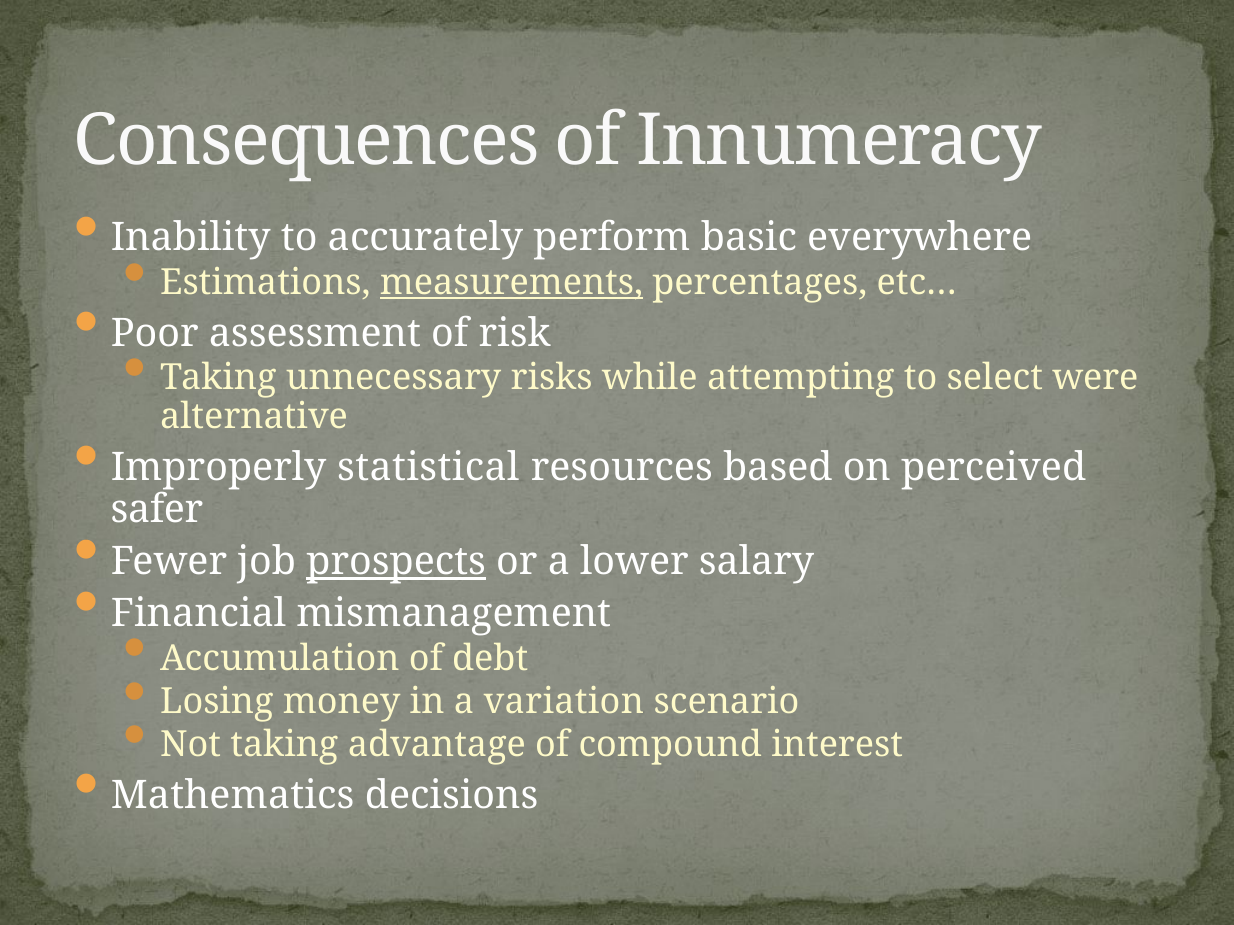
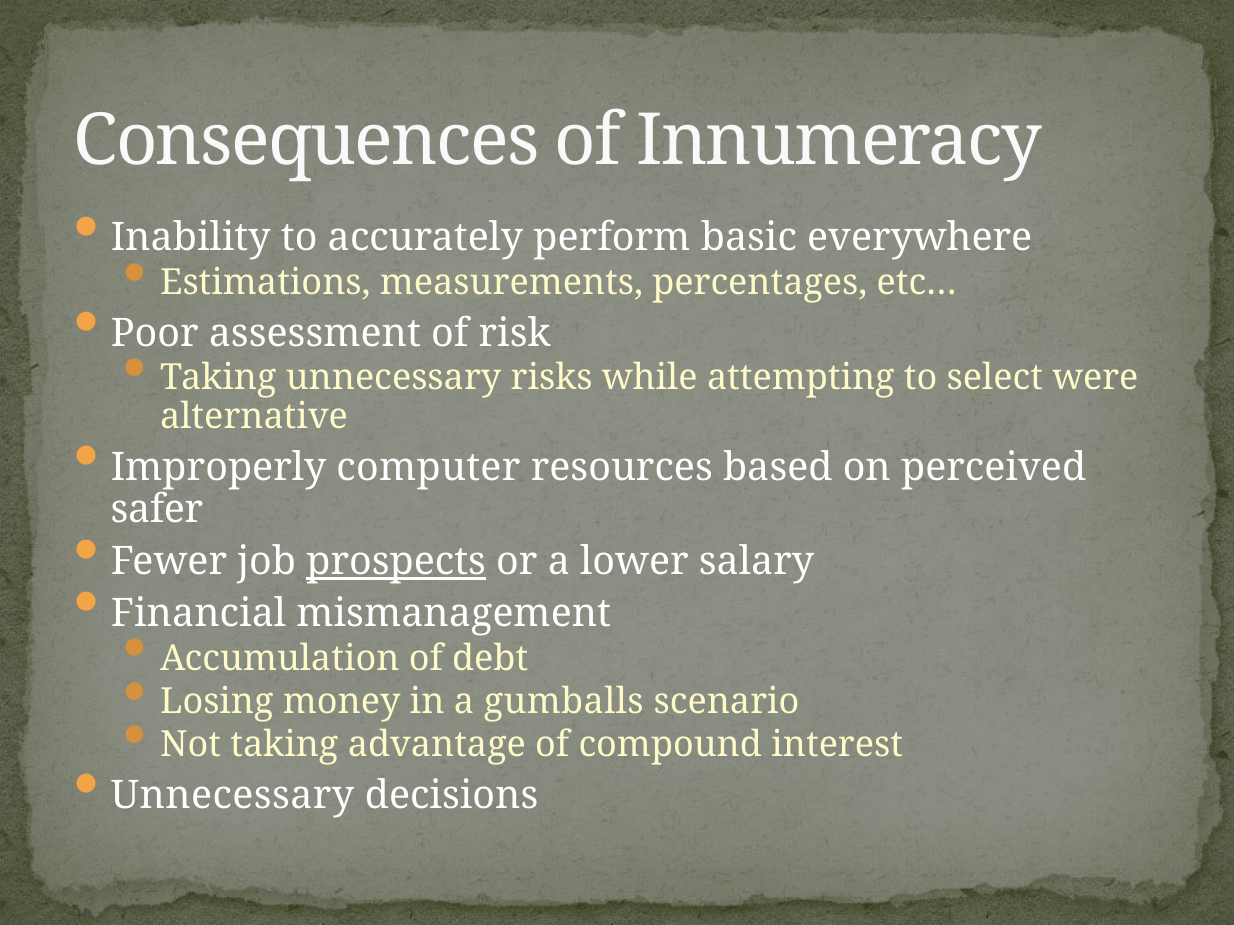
measurements underline: present -> none (512, 283)
statistical: statistical -> computer (428, 468)
variation: variation -> gumballs (564, 702)
Mathematics: Mathematics -> Unnecessary (233, 796)
